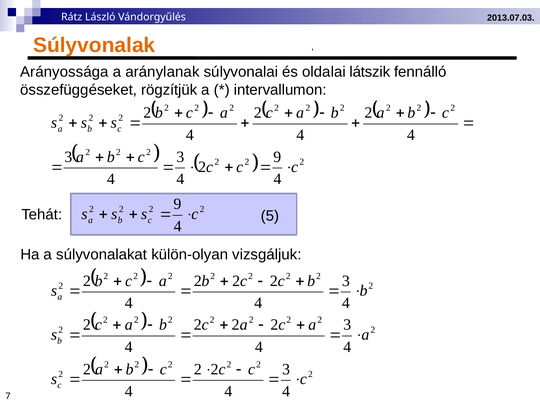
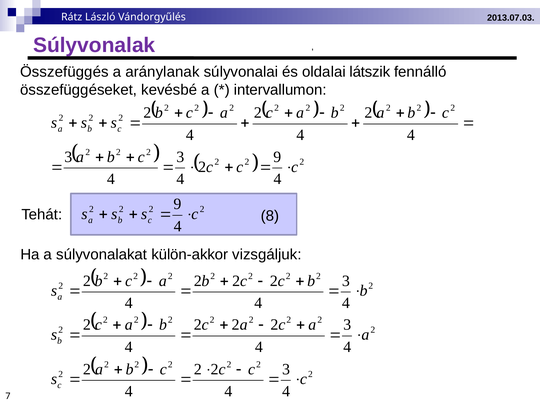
Súlyvonalak colour: orange -> purple (94, 45)
Arányossága: Arányossága -> Összefüggés (64, 72)
rögzítjük: rögzítjük -> kevésbé (169, 90)
5: 5 -> 8 (270, 216)
külön-olyan: külön-olyan -> külön-akkor (190, 254)
